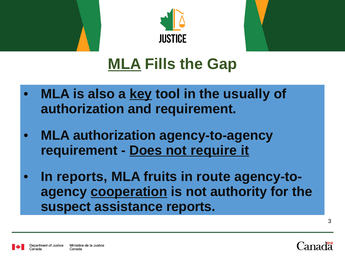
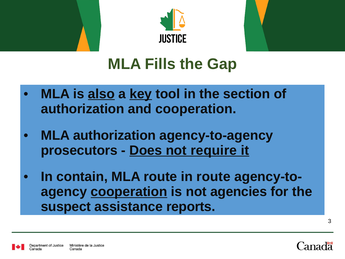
MLA underline: present -> none (125, 64)
also underline: none -> present (101, 94)
usually: usually -> section (247, 94)
and requirement: requirement -> cooperation (196, 109)
requirement: requirement -> prosecutors (79, 150)
In reports: reports -> contain (82, 177)
MLA fruits: fruits -> route (160, 177)
authority: authority -> agencies (239, 192)
